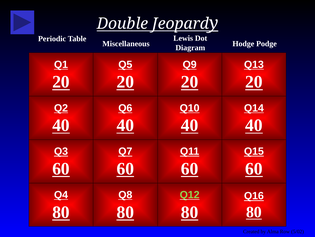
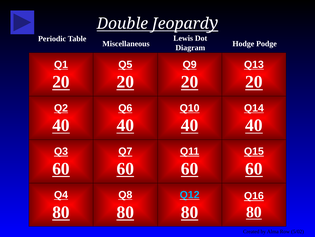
Q12 colour: light green -> light blue (190, 194)
